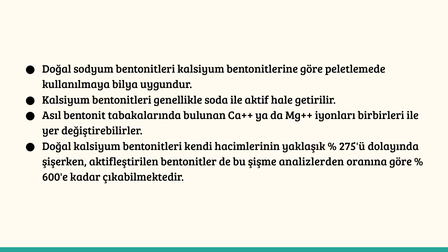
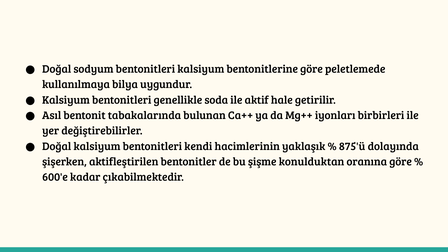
275'ü: 275'ü -> 875'ü (352, 146)
analizlerden: analizlerden -> konulduktan (311, 162)
